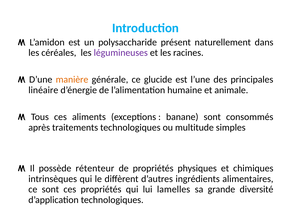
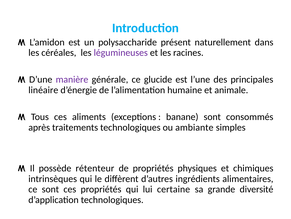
manière colour: orange -> purple (72, 79)
multitude: multitude -> ambiante (194, 127)
lamelles: lamelles -> certaine (174, 189)
